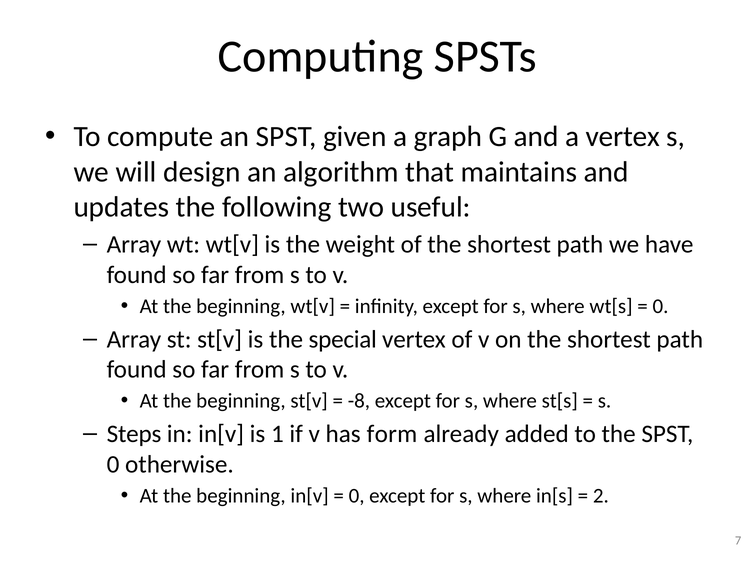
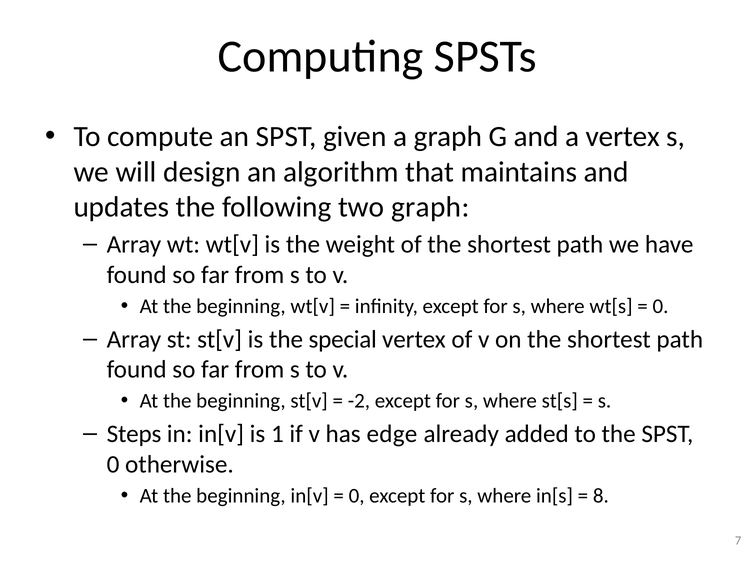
two useful: useful -> graph (430, 207)
-8: -8 -> -2 (359, 401)
form: form -> edge (392, 434)
2: 2 -> 8 (601, 496)
